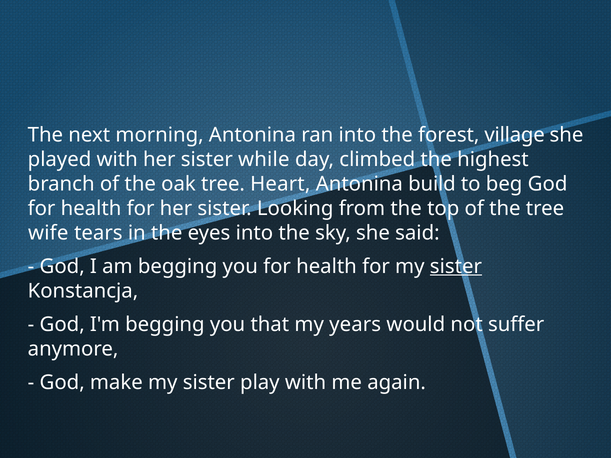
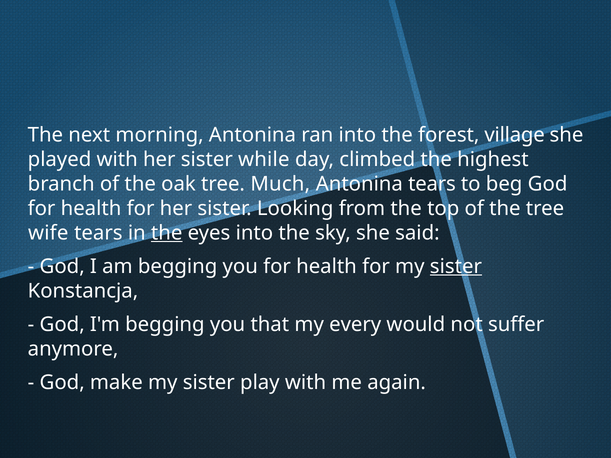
Heart: Heart -> Much (280, 184)
Antonina build: build -> tears (432, 184)
the underline: none -> present (167, 233)
years: years -> every (355, 325)
